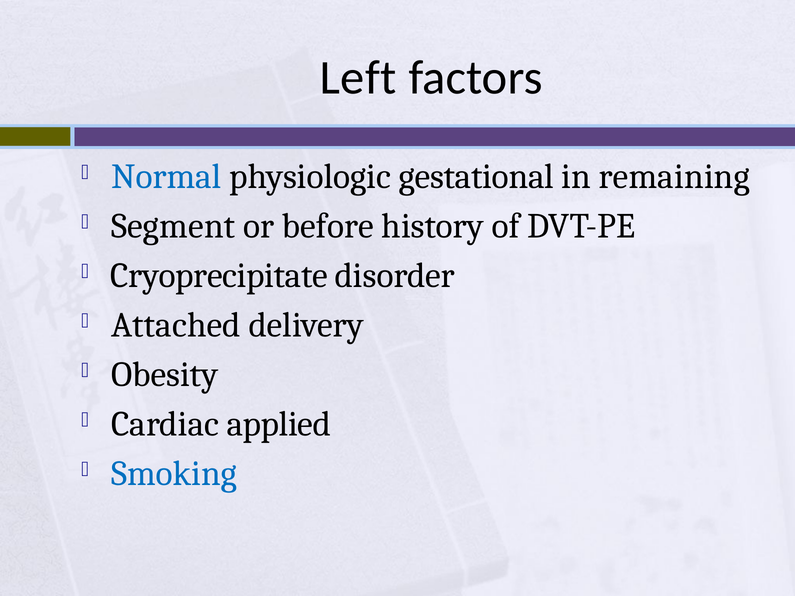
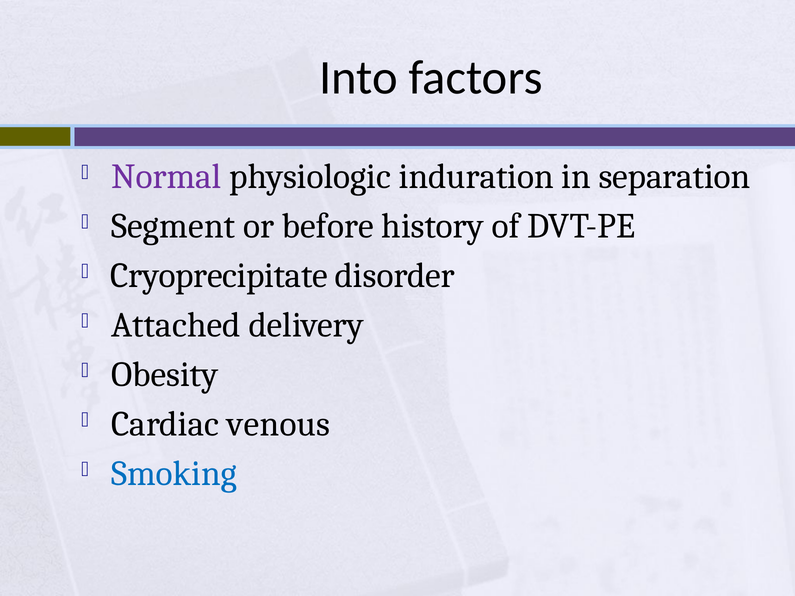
Left: Left -> Into (358, 78)
Normal colour: blue -> purple (166, 177)
gestational: gestational -> induration (476, 177)
remaining: remaining -> separation (674, 177)
applied: applied -> venous (279, 424)
